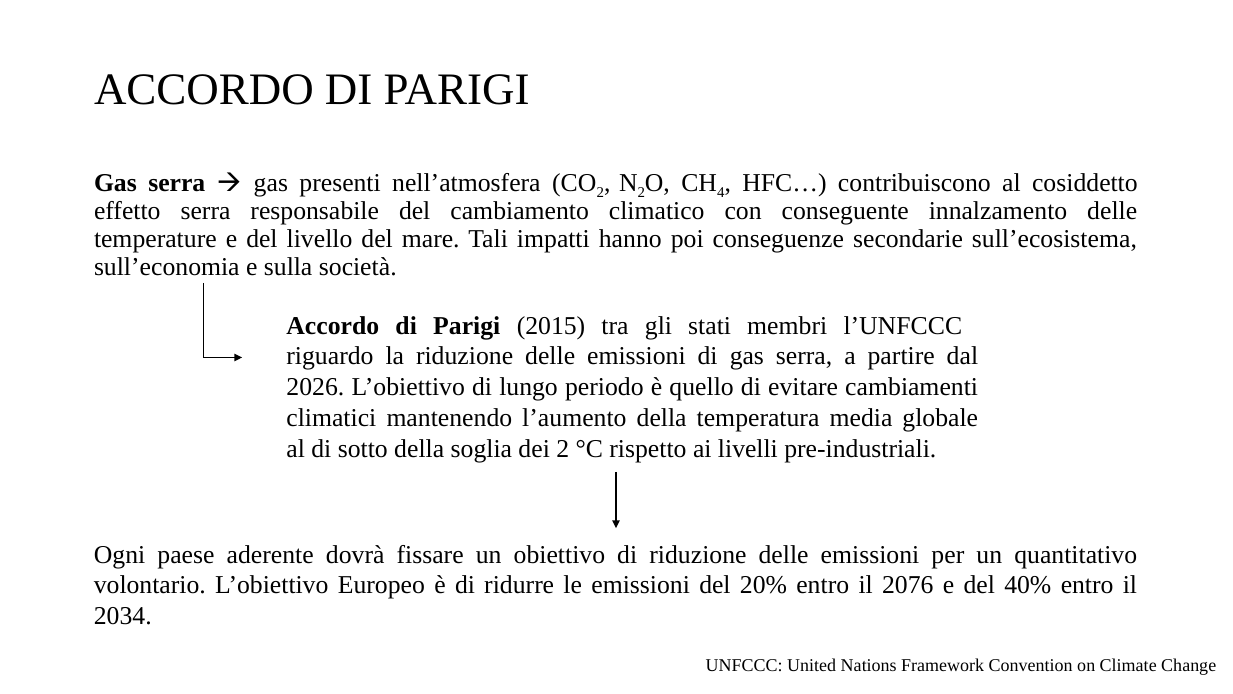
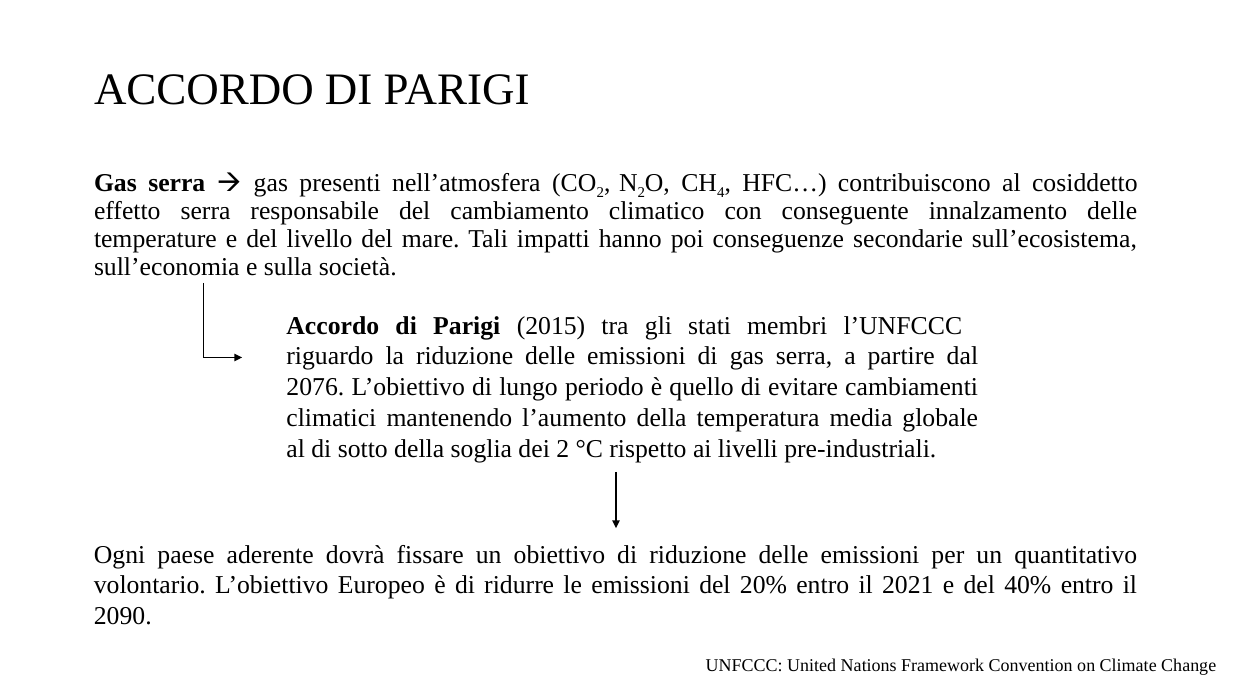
2026: 2026 -> 2076 (315, 387)
2076: 2076 -> 2021 (908, 585)
2034: 2034 -> 2090 (123, 616)
